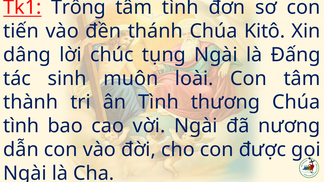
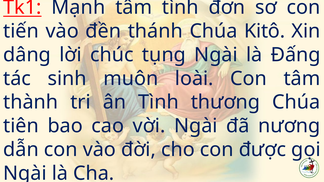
Trồng: Trồng -> Mạnh (78, 7)
tình: tình -> tiên (21, 126)
